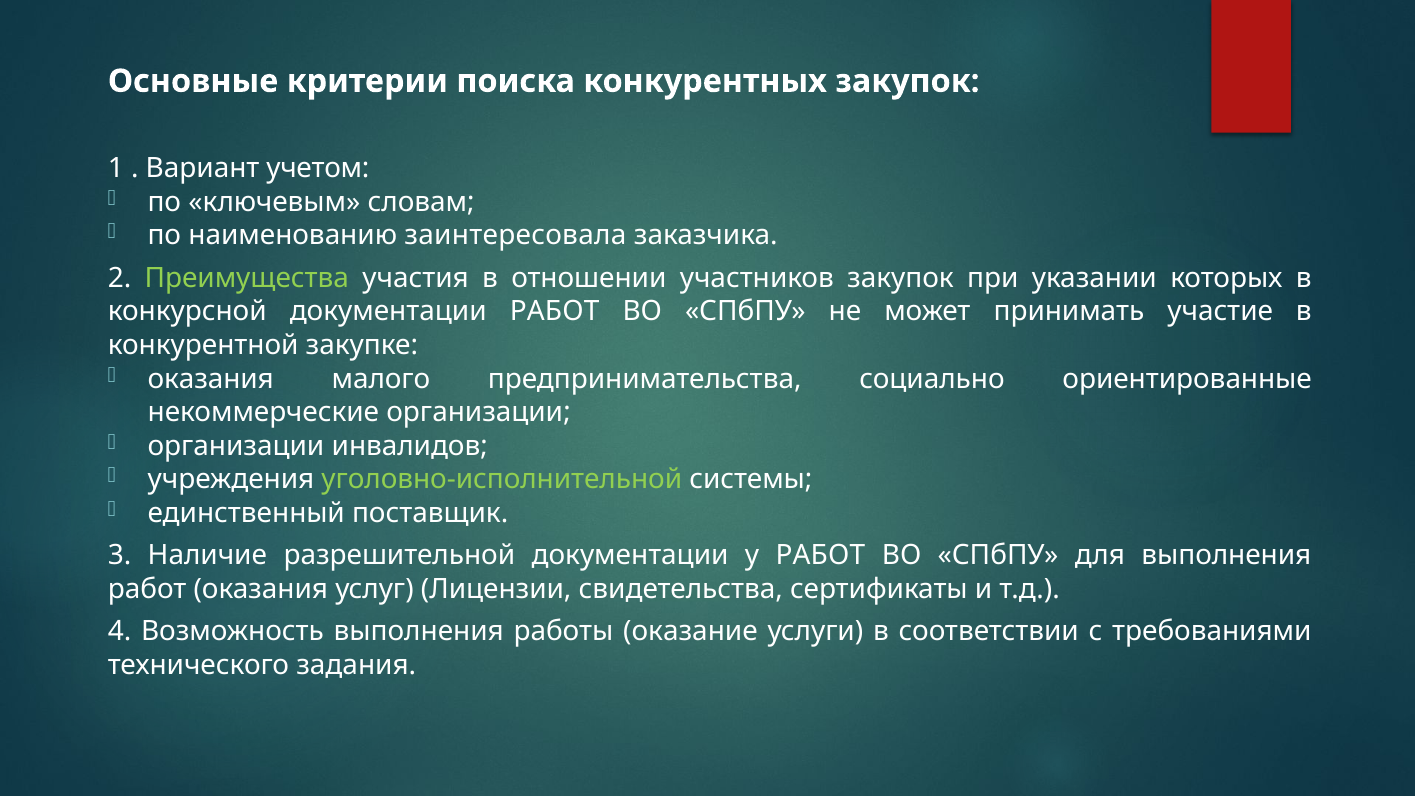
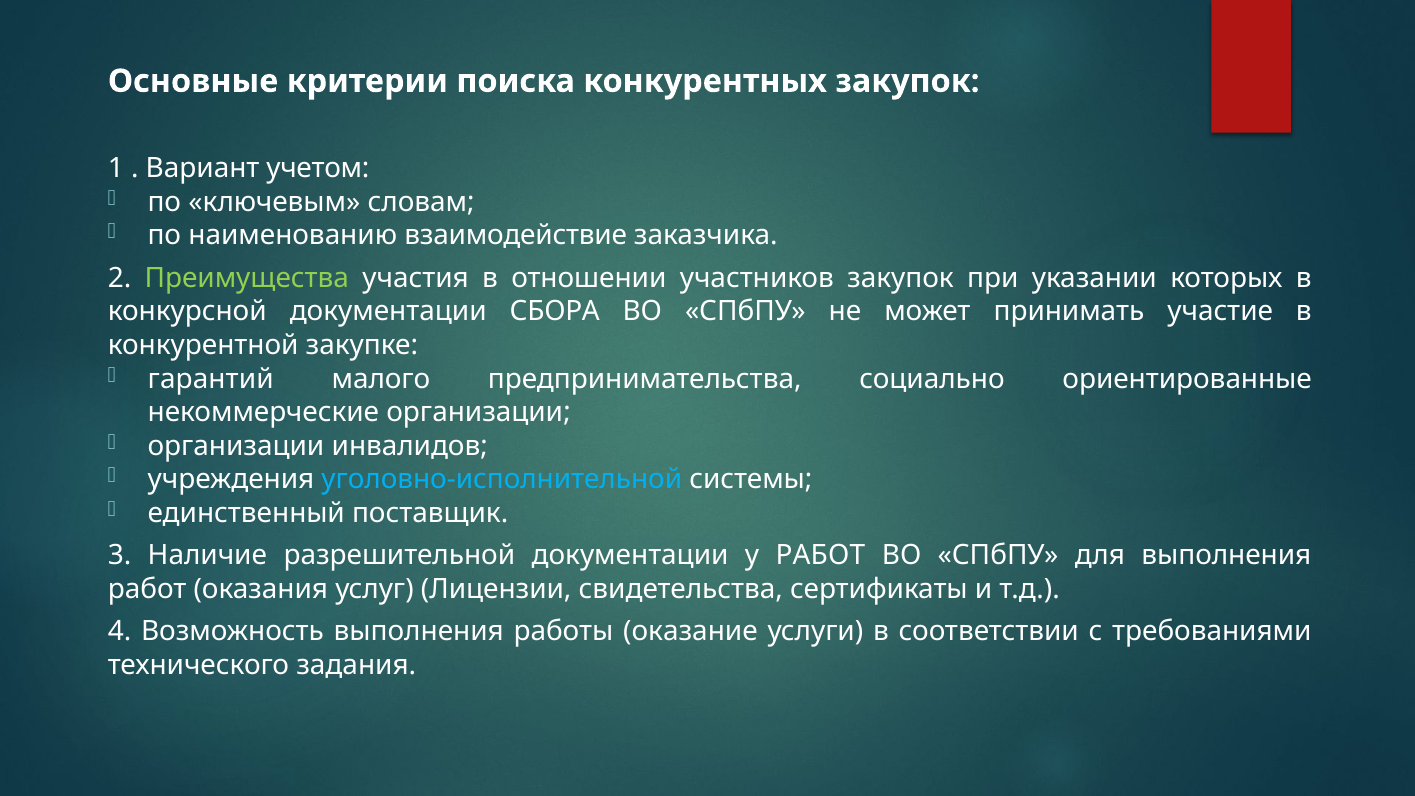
заинтересовала: заинтересовала -> взаимодействие (516, 236)
документации РАБОТ: РАБОТ -> СБОРА (555, 312)
оказания: оказания -> гарантий (211, 379)
уголовно-исполнительной colour: light green -> light blue (502, 480)
